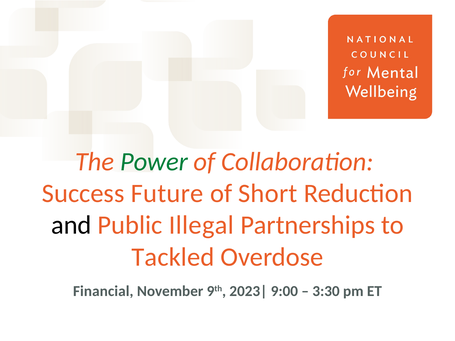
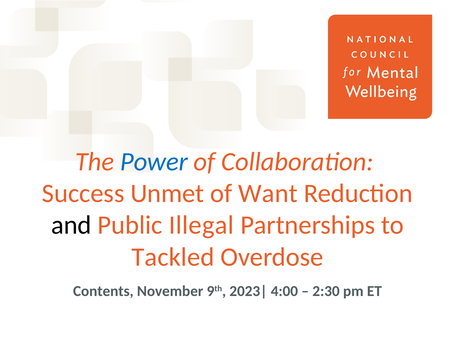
Power colour: green -> blue (154, 162)
Future: Future -> Unmet (167, 194)
Short: Short -> Want (268, 194)
Financial: Financial -> Contents (103, 291)
9:00: 9:00 -> 4:00 (284, 291)
3:30: 3:30 -> 2:30 (326, 291)
